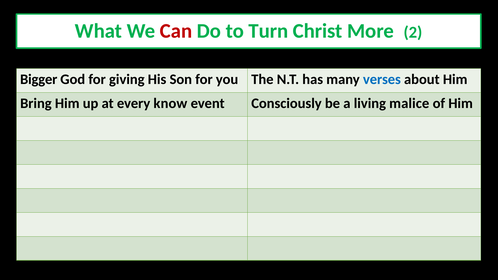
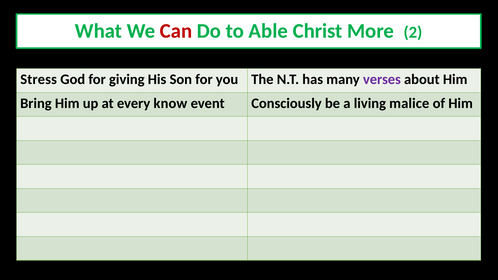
Turn: Turn -> Able (268, 31)
Bigger: Bigger -> Stress (39, 80)
verses colour: blue -> purple (382, 80)
